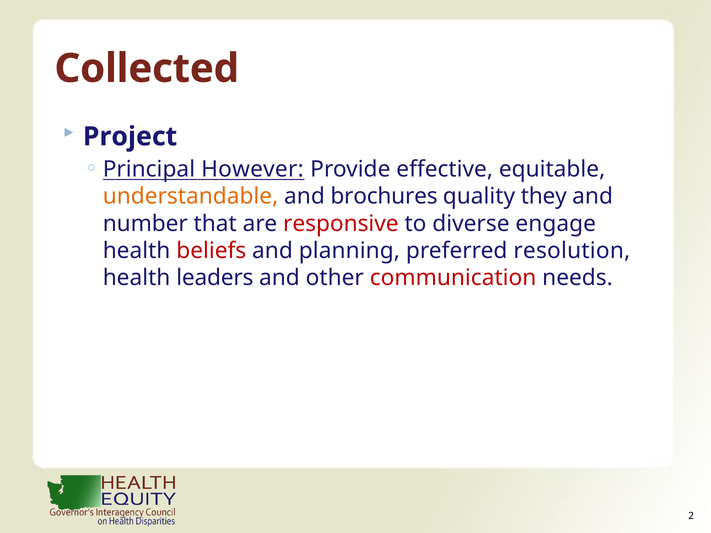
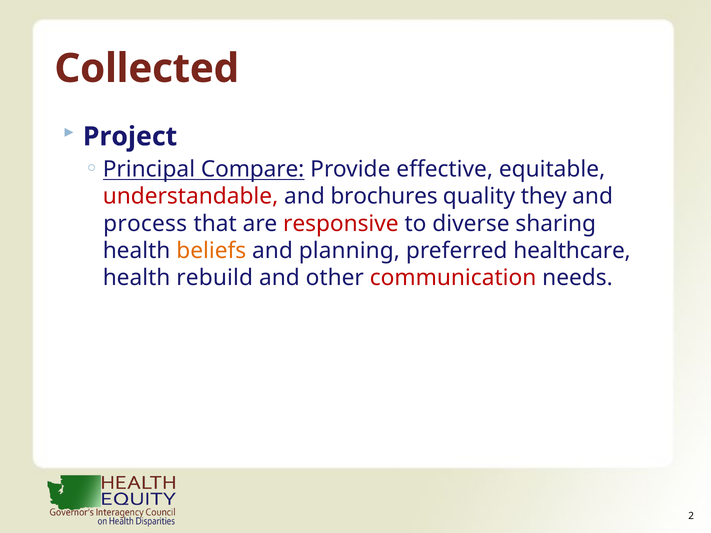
However: However -> Compare (253, 169)
understandable colour: orange -> red (190, 196)
number: number -> process (145, 224)
engage: engage -> sharing (556, 224)
beliefs colour: red -> orange (211, 251)
resolution: resolution -> healthcare (572, 251)
leaders: leaders -> rebuild (215, 278)
